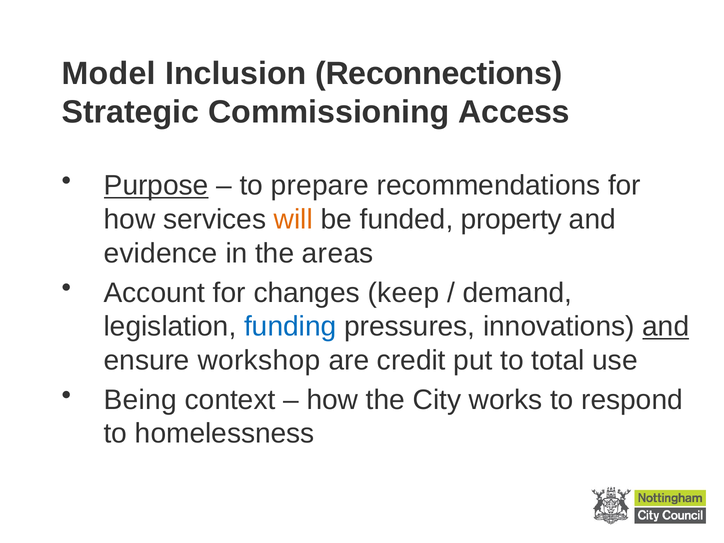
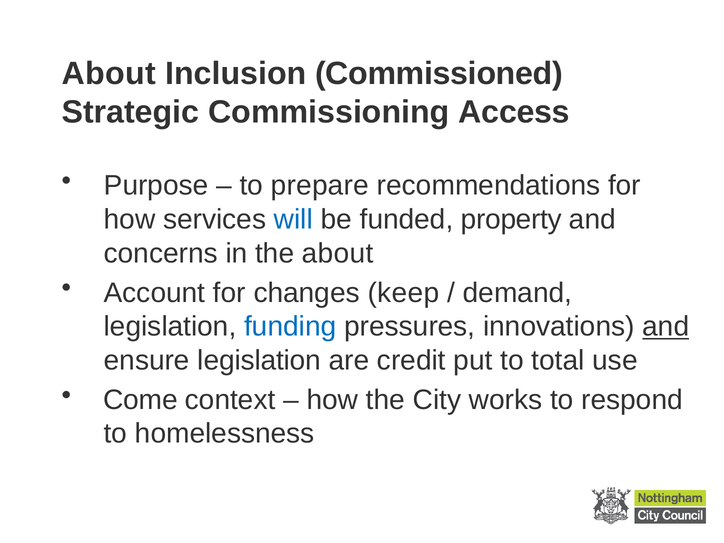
Model: Model -> About (109, 73)
Reconnections: Reconnections -> Commissioned (439, 73)
Purpose underline: present -> none (156, 186)
will colour: orange -> blue (293, 219)
evidence: evidence -> concerns (161, 253)
the areas: areas -> about (338, 253)
ensure workshop: workshop -> legislation (259, 360)
Being: Being -> Come (141, 400)
